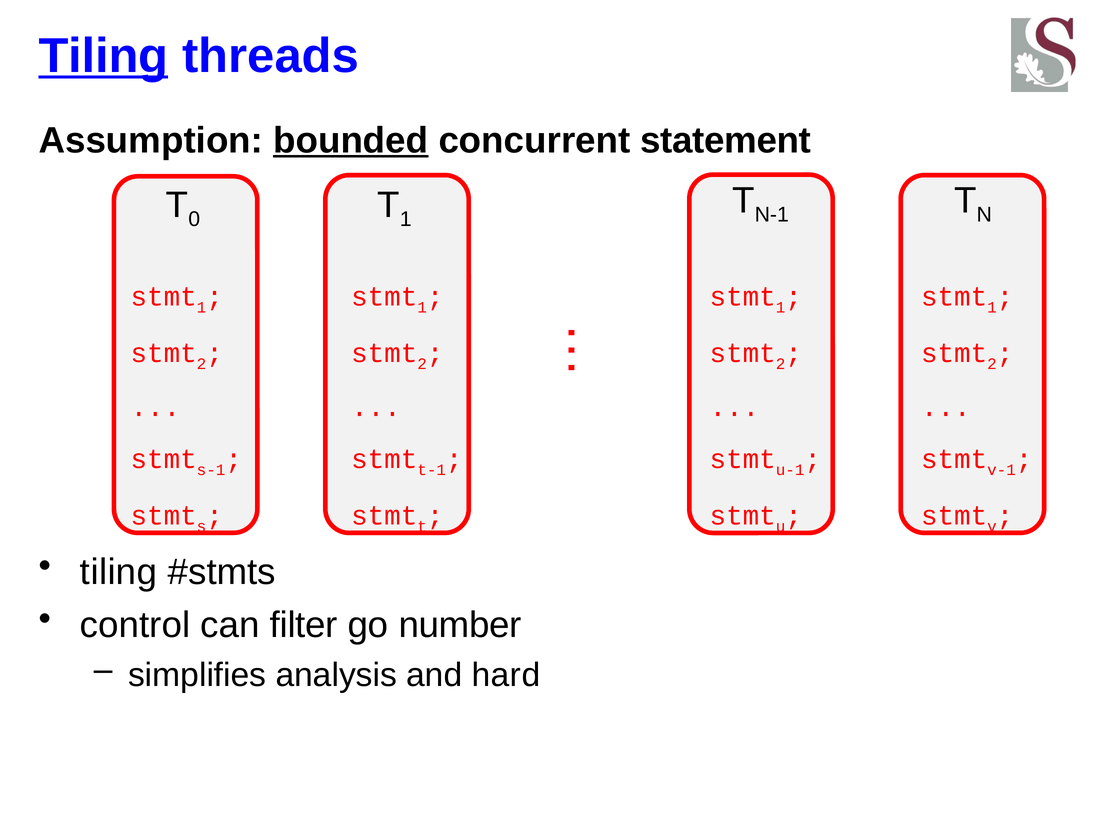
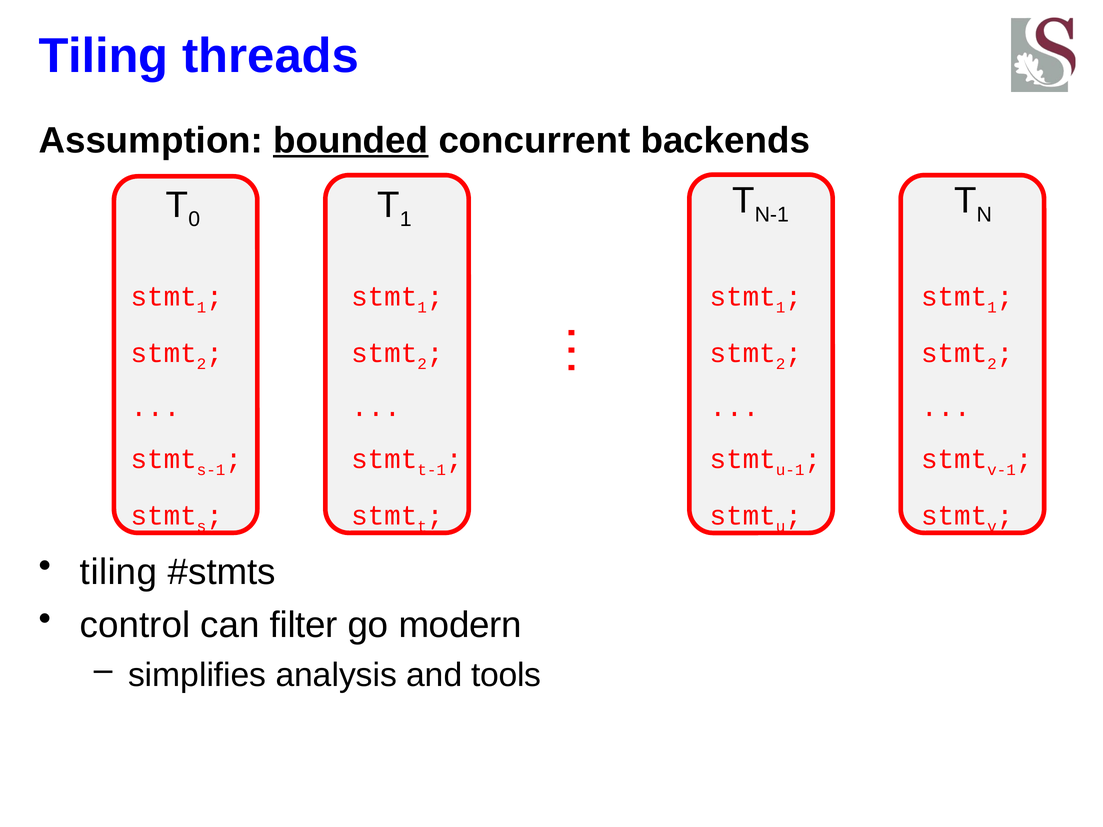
Tiling underline: present -> none (103, 56)
statement: statement -> backends (725, 140)
number: number -> modern (460, 625)
hard: hard -> tools (506, 675)
